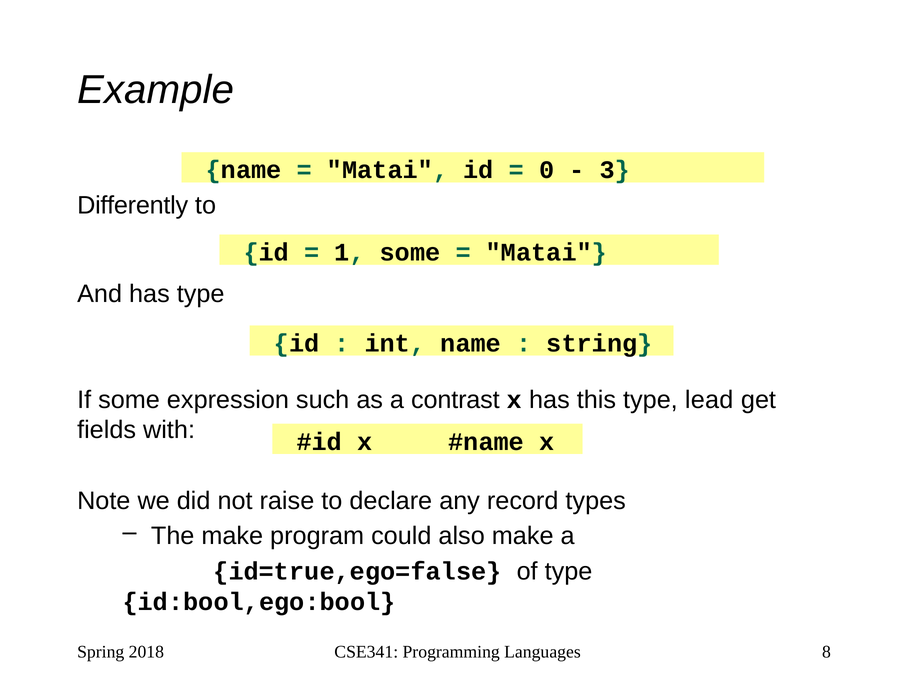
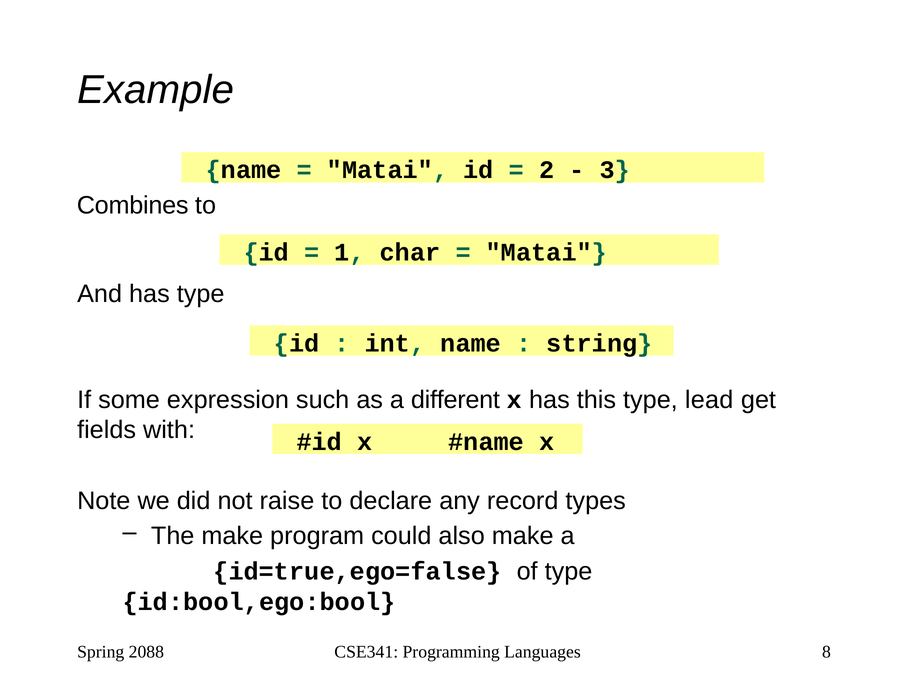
0: 0 -> 2 (547, 170)
Differently: Differently -> Combines (133, 206)
1 some: some -> char (410, 253)
contrast: contrast -> different (455, 400)
2018: 2018 -> 2088 (146, 652)
